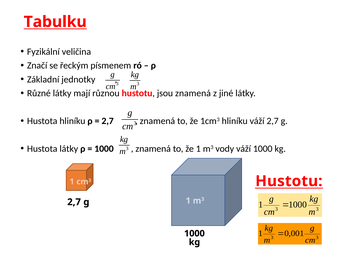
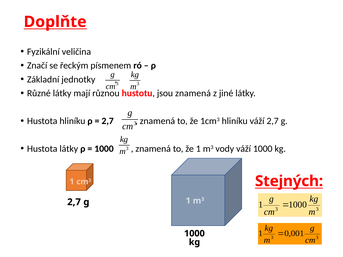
Tabulku: Tabulku -> Doplňte (55, 22)
Hustotu: Hustotu -> Stejných (289, 181)
